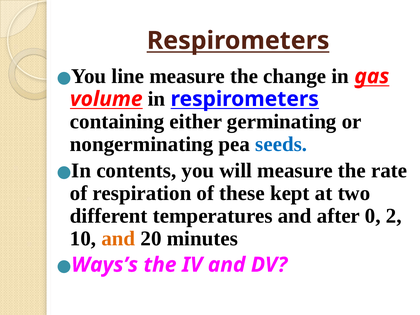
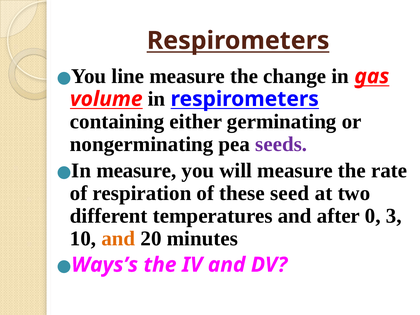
seeds colour: blue -> purple (281, 144)
In contents: contents -> measure (136, 171)
kept: kept -> seed (290, 193)
2: 2 -> 3 (394, 216)
